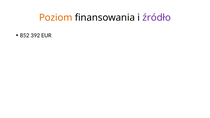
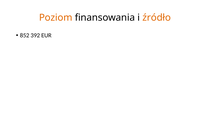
źródło colour: purple -> orange (157, 18)
